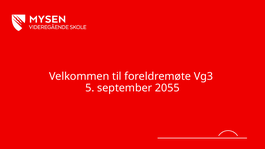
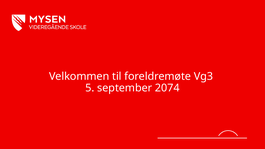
2055: 2055 -> 2074 (167, 88)
